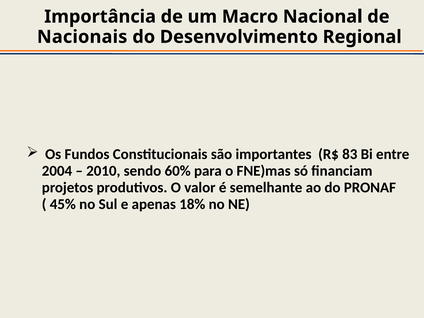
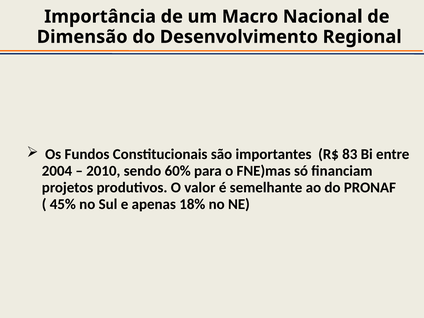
Nacionais: Nacionais -> Dimensão (82, 37)
